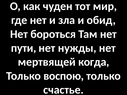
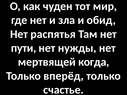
бороться: бороться -> распятья (53, 34)
воспою: воспою -> вперёд (64, 76)
